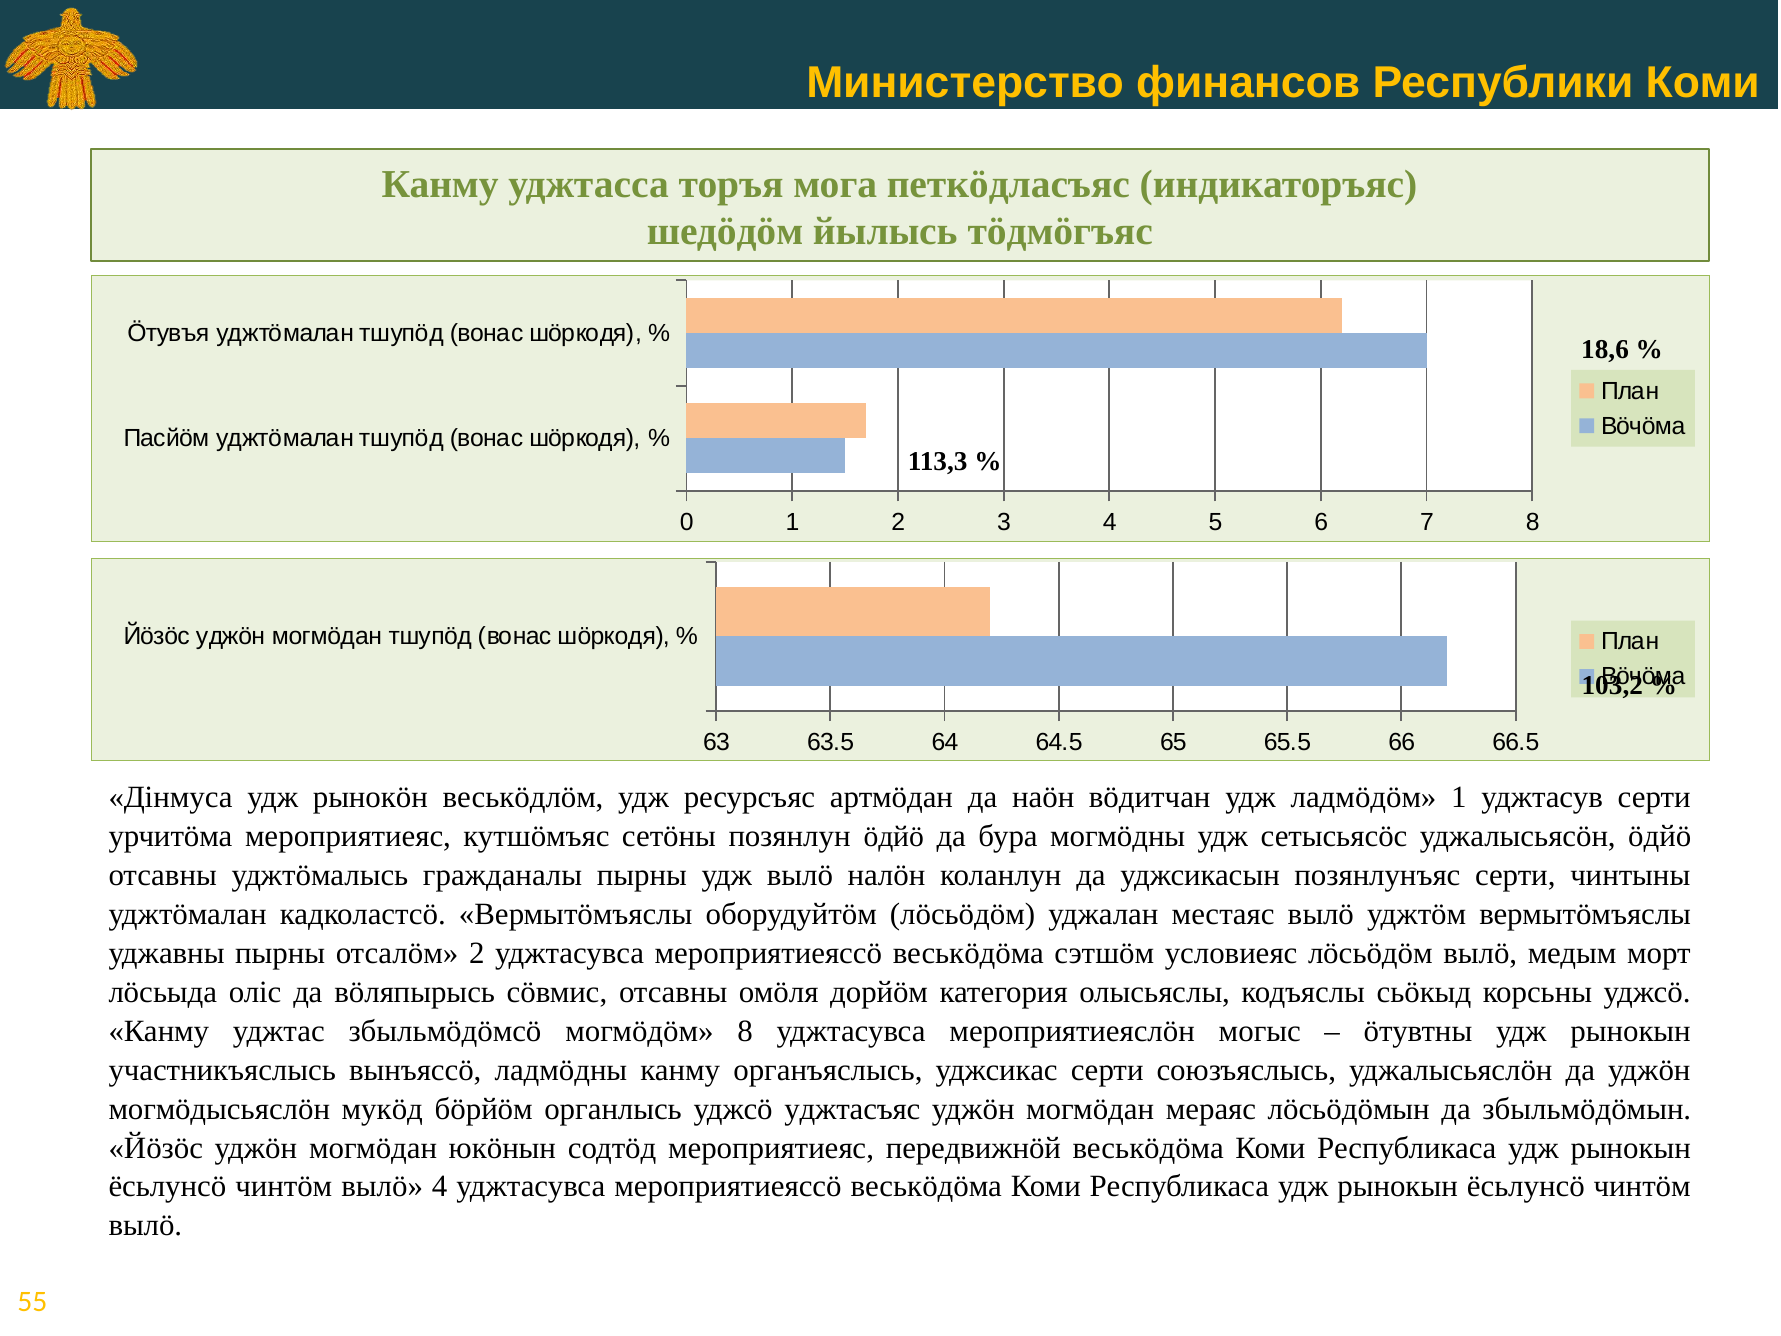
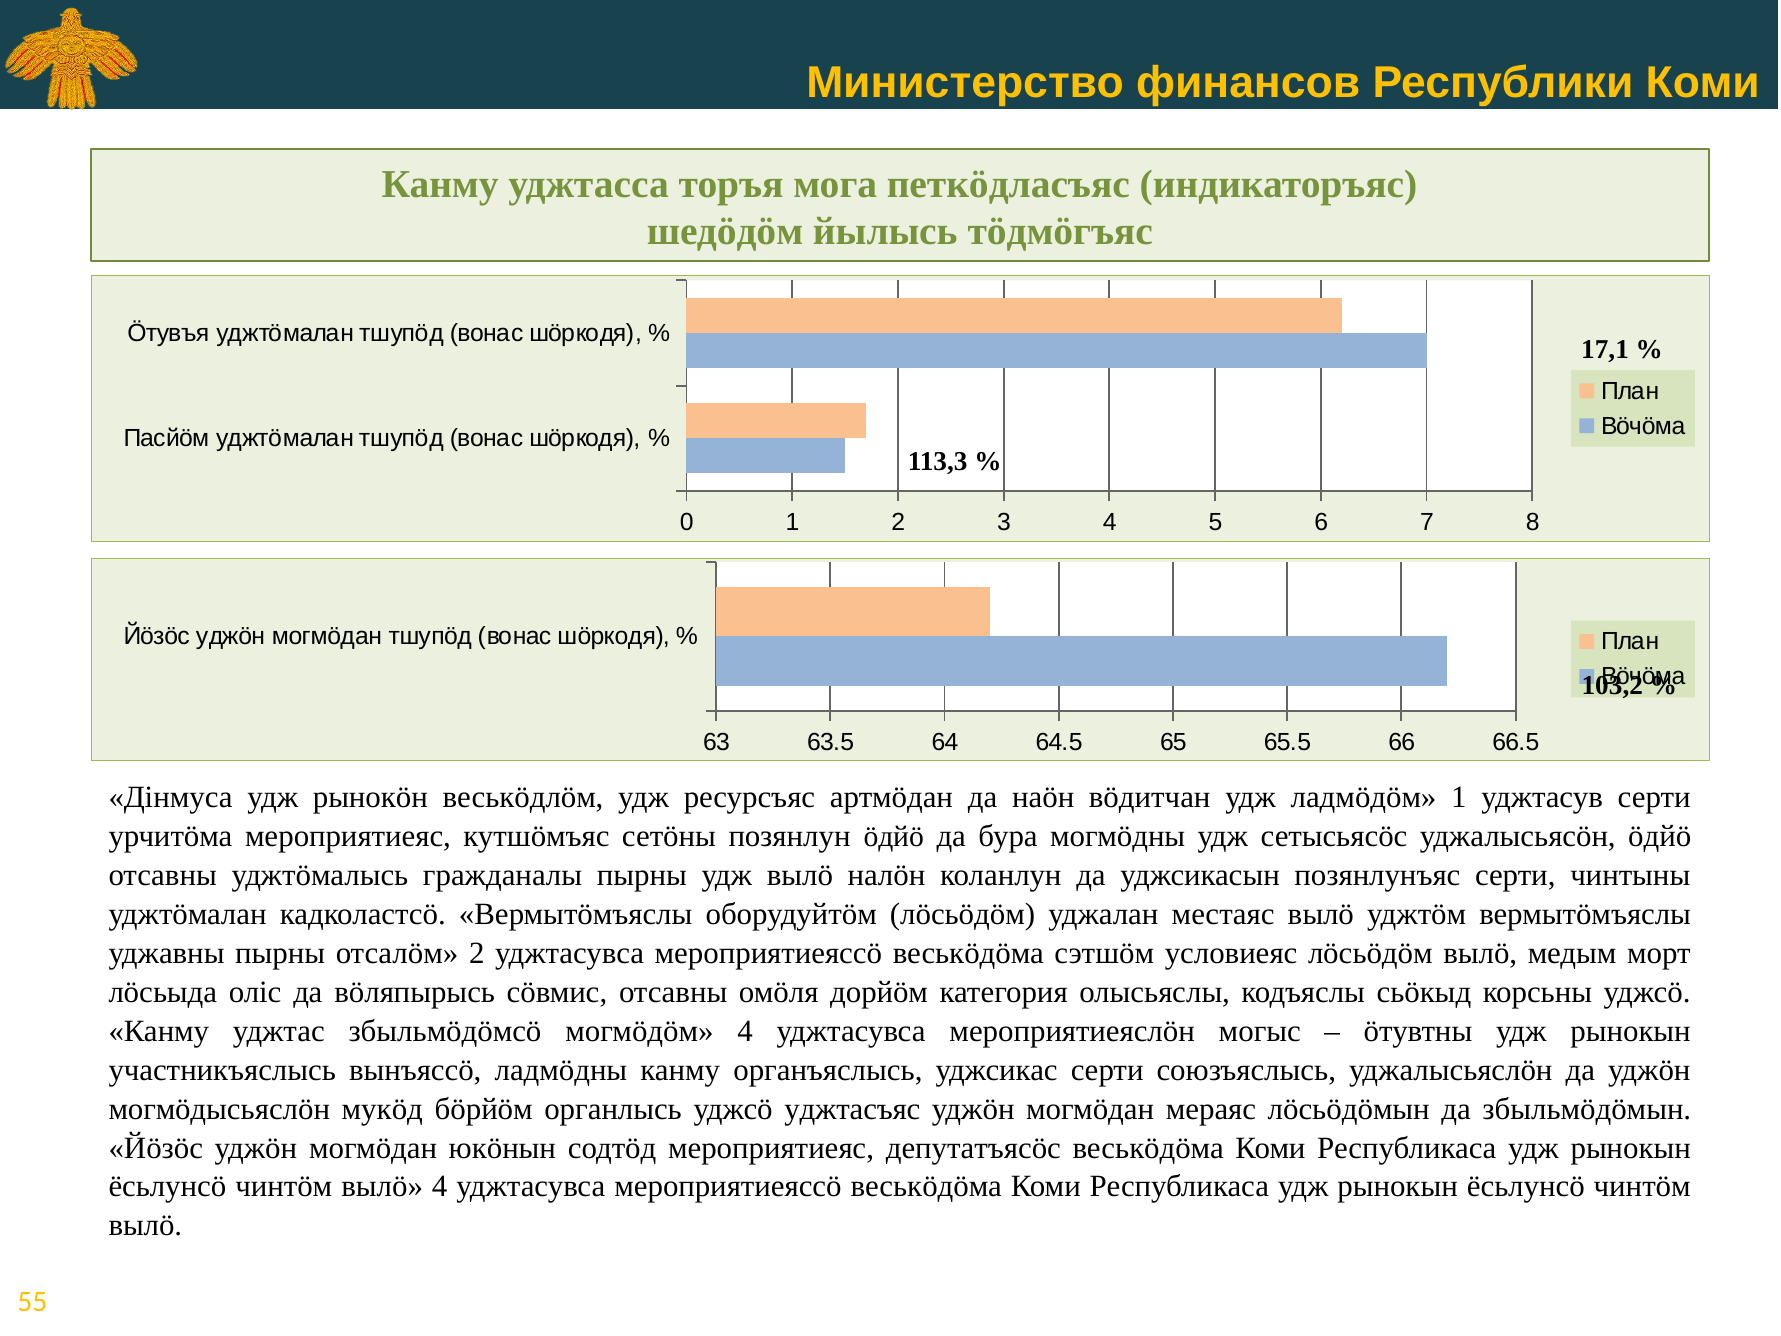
18,6: 18,6 -> 17,1 (1605, 349)
могмӧдӧм 8: 8 -> 4 (745, 1031)
передвижнӧй: передвижнӧй -> депутатъясӧс (973, 1148)
